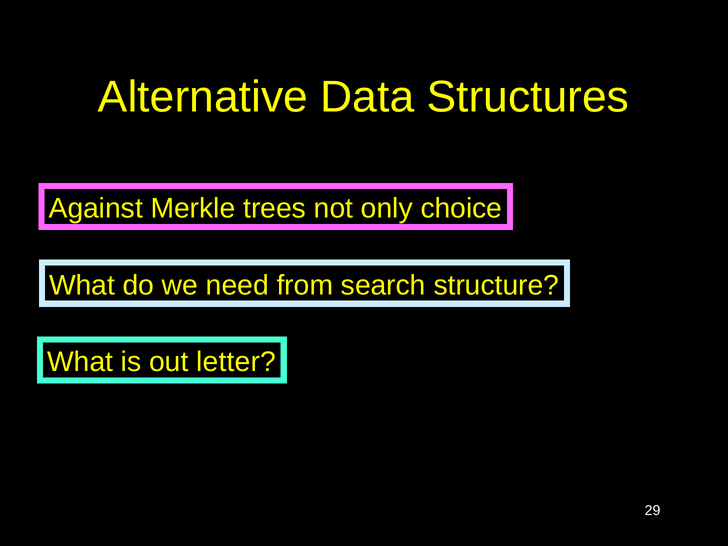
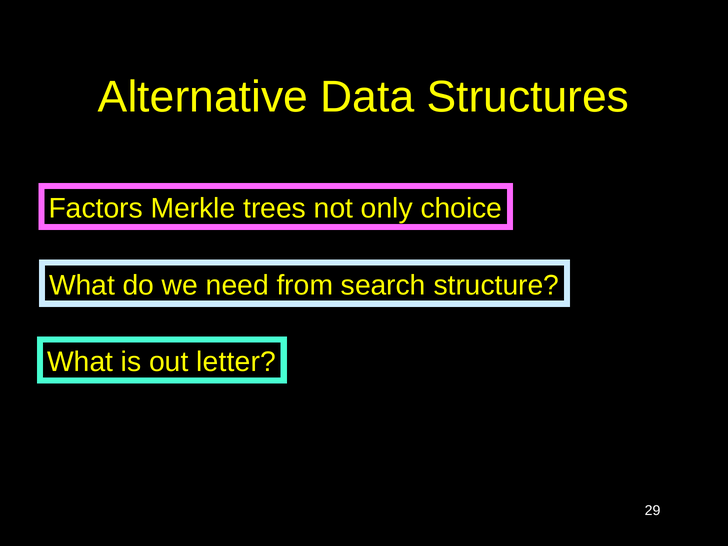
Against: Against -> Factors (96, 208)
